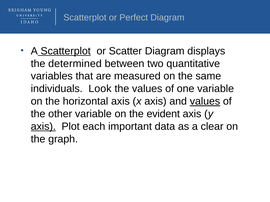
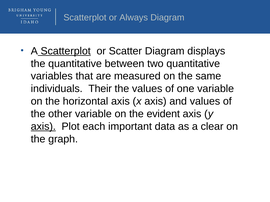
Perfect: Perfect -> Always (134, 18)
the determined: determined -> quantitative (75, 64)
Look: Look -> Their (100, 89)
values underline: present -> none (205, 102)
